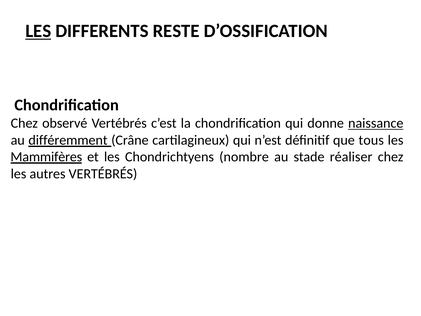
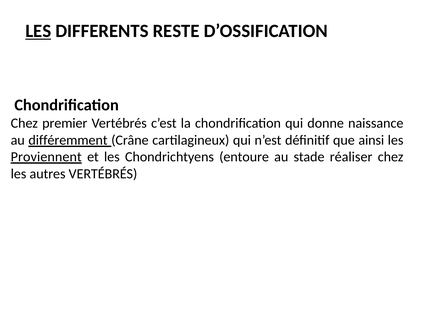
observé: observé -> premier (65, 123)
naissance underline: present -> none (376, 123)
tous: tous -> ainsi (371, 140)
Mammifères: Mammifères -> Proviennent (46, 157)
nombre: nombre -> entoure (244, 157)
